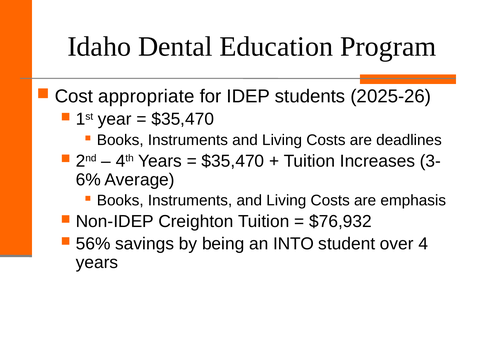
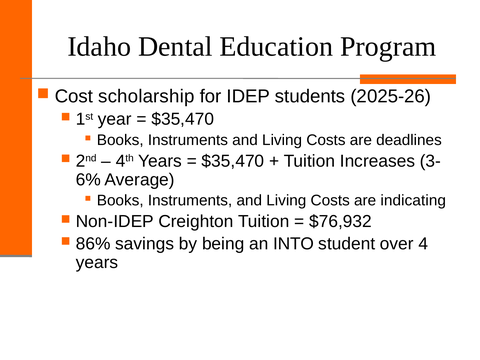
appropriate: appropriate -> scholarship (146, 96)
emphasis: emphasis -> indicating (413, 200)
56%: 56% -> 86% (93, 244)
